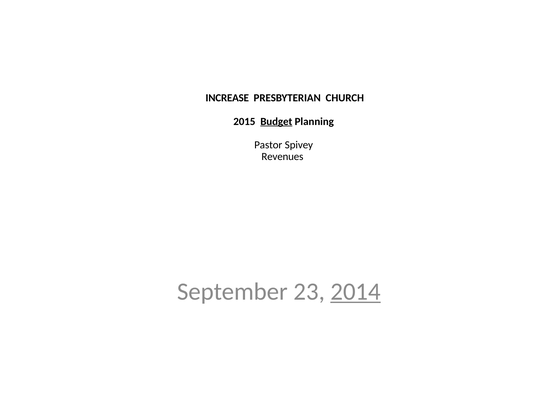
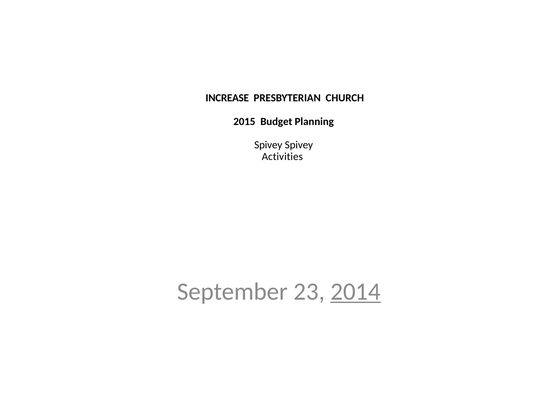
Budget underline: present -> none (276, 121)
Pastor: Pastor -> Spivey (268, 145)
Revenues: Revenues -> Activities (282, 157)
